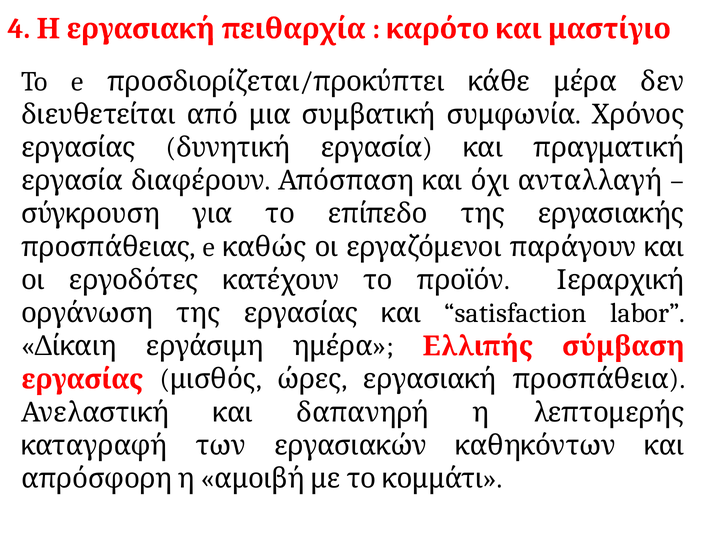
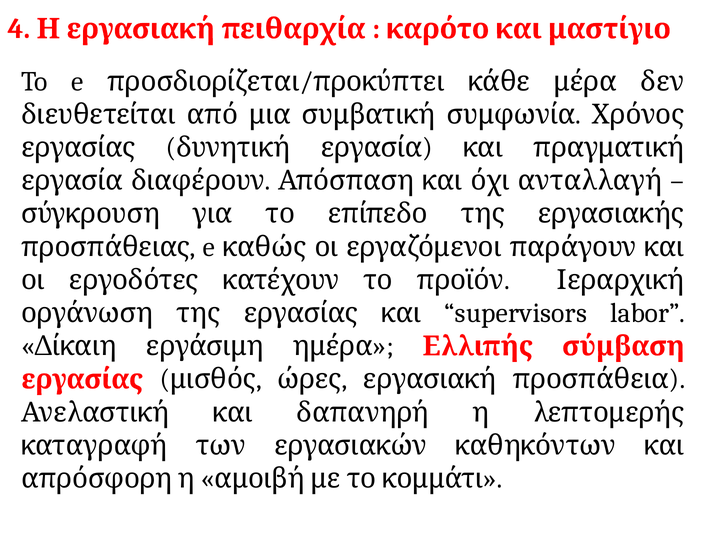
satisfaction: satisfaction -> supervisors (516, 313)
